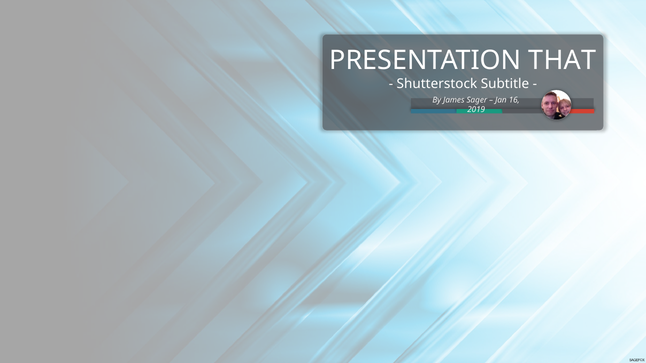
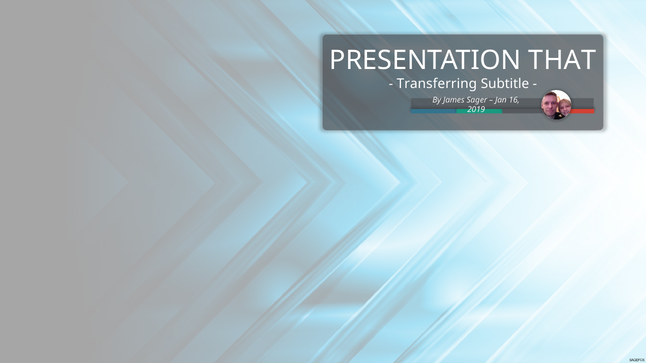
Shutterstock: Shutterstock -> Transferring (437, 84)
